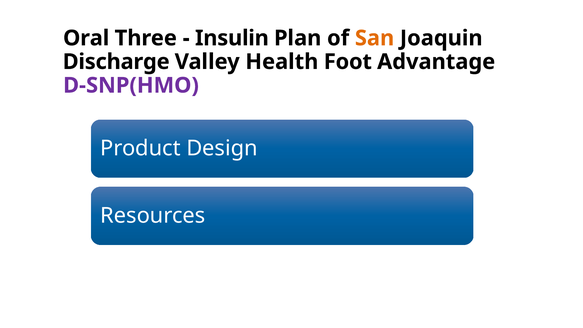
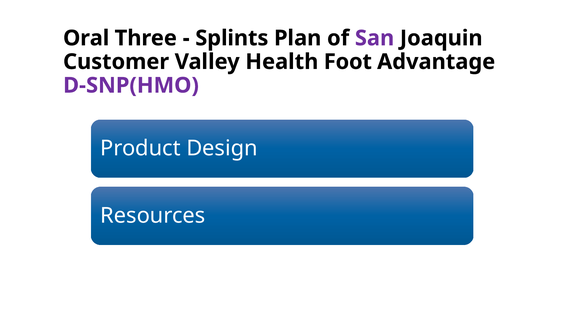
Insulin: Insulin -> Splints (232, 38)
San colour: orange -> purple (375, 38)
Discharge: Discharge -> Customer (116, 62)
